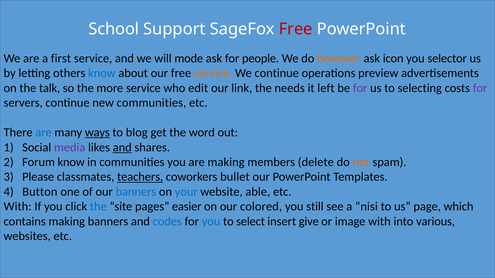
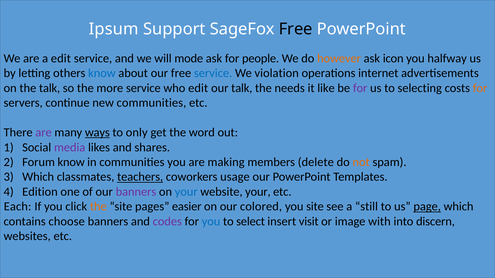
School: School -> Ipsum (114, 29)
Free colour: red -> black (296, 29)
a first: first -> edit (61, 58)
selector: selector -> halfway (447, 58)
service colour: orange -> blue (213, 73)
We continue: continue -> violation (277, 73)
preview: preview -> internet (378, 73)
our link: link -> talk (242, 88)
left: left -> like (326, 88)
for colour: purple -> orange (480, 88)
are colour: blue -> purple (44, 133)
blog: blog -> only (137, 133)
and underline: present -> none (122, 147)
Please: Please -> Which (38, 177)
bullet: bullet -> usage (235, 177)
Button: Button -> Edition (40, 192)
banners colour: blue -> purple (136, 192)
website able: able -> your (258, 192)
With: With -> Each (18, 207)
the colour: blue -> orange (98, 207)
you still: still -> site (315, 207)
nisi: nisi -> still (367, 207)
page underline: none -> present (427, 207)
contains making: making -> choose (67, 222)
codes colour: blue -> purple (167, 222)
give: give -> visit (309, 222)
various: various -> discern (435, 222)
